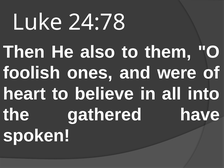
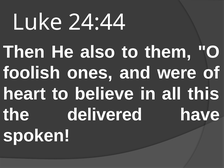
24:78: 24:78 -> 24:44 (97, 22)
into: into -> this (204, 94)
gathered: gathered -> delivered (105, 115)
